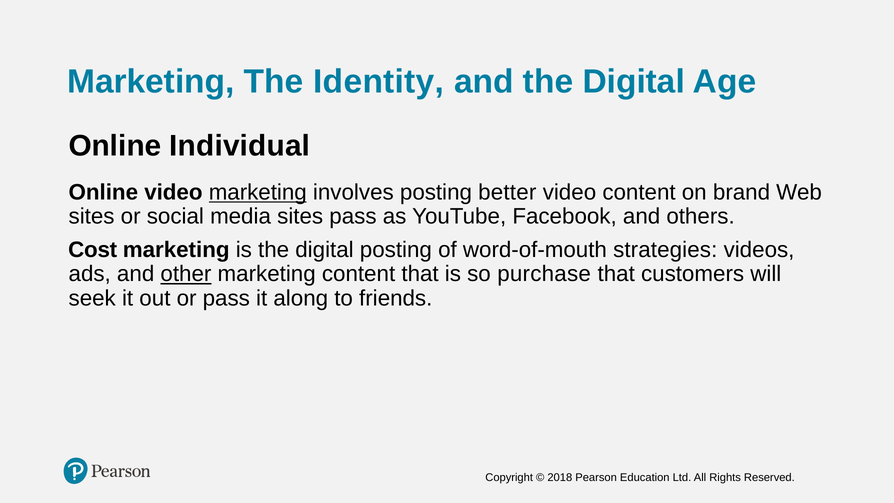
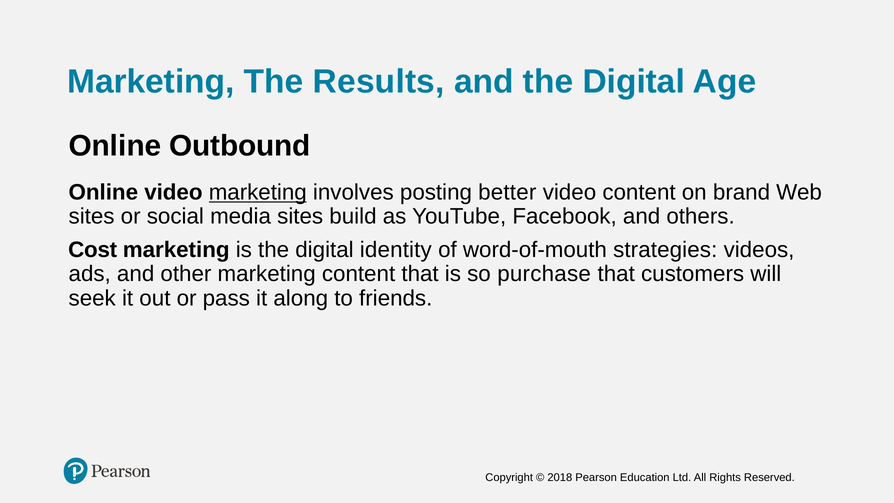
Identity: Identity -> Results (379, 81)
Individual: Individual -> Outbound (240, 146)
sites pass: pass -> build (353, 216)
digital posting: posting -> identity (396, 250)
other underline: present -> none (186, 274)
